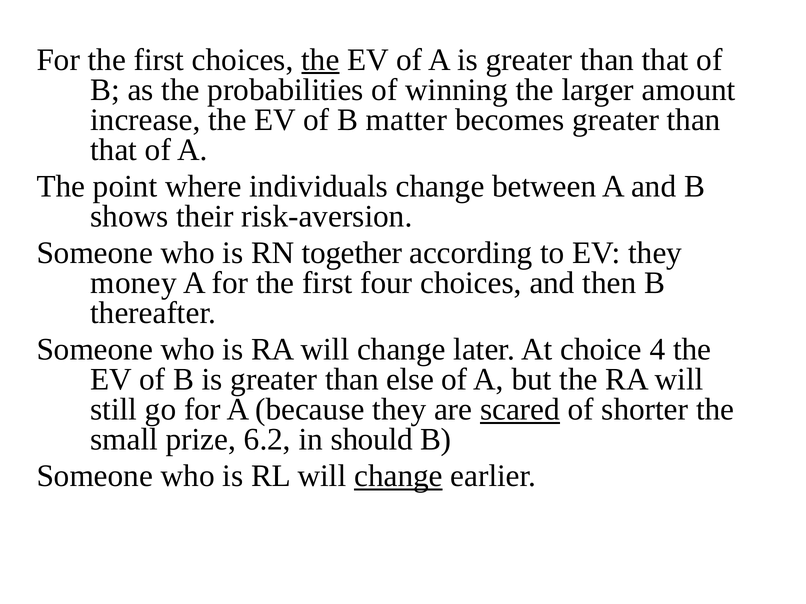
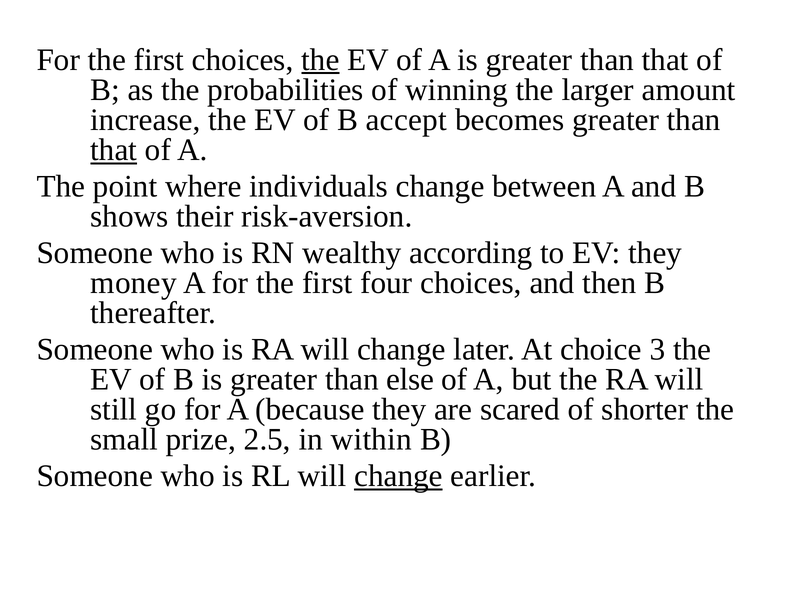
matter: matter -> accept (406, 120)
that underline: none -> present (114, 150)
together: together -> wealthy (352, 253)
4: 4 -> 3 (657, 350)
scared underline: present -> none (520, 410)
6.2: 6.2 -> 2.5 (267, 440)
should: should -> within (371, 440)
